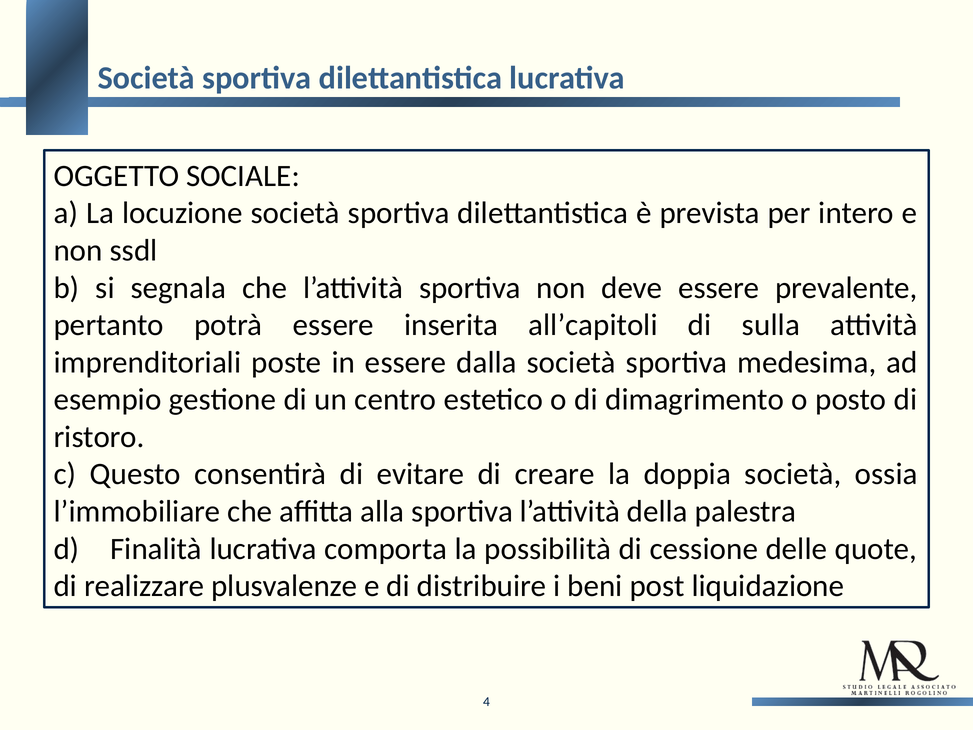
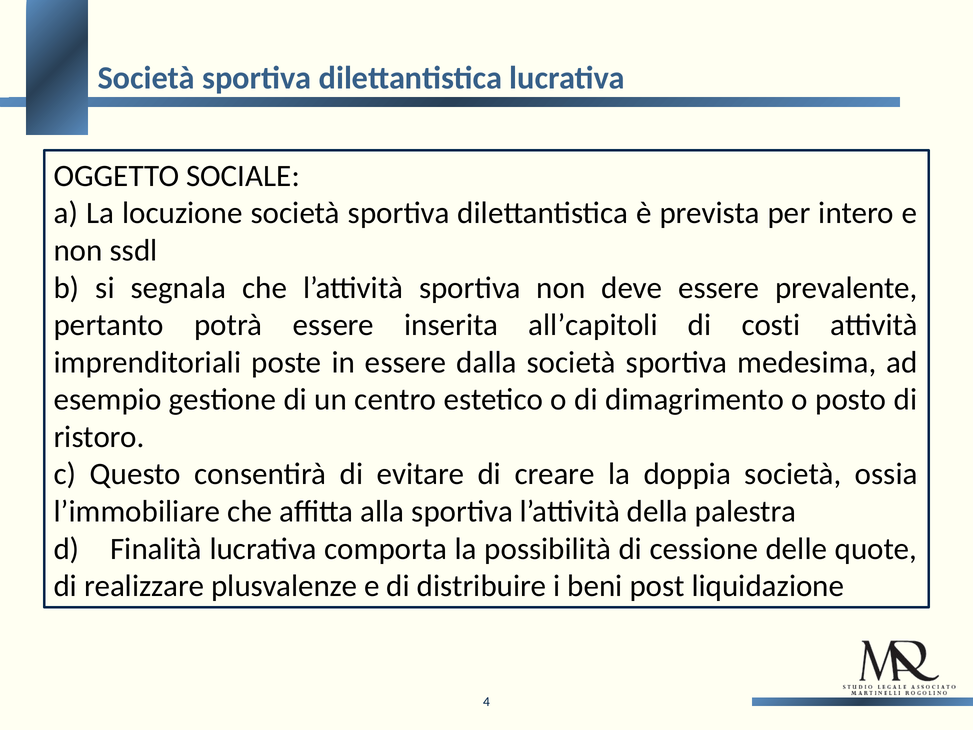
sulla: sulla -> costi (771, 325)
